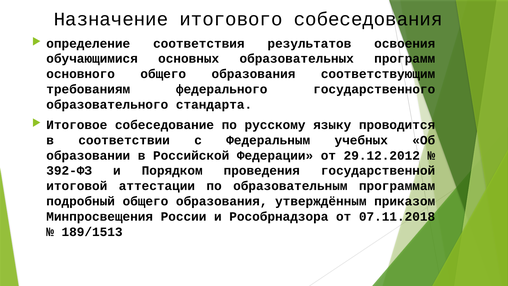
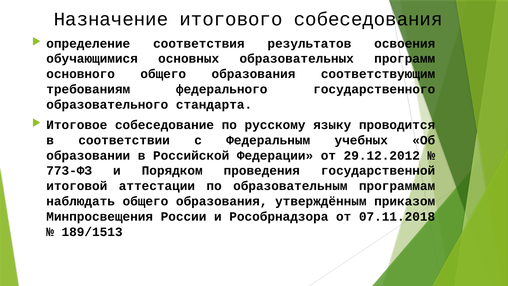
392-ФЗ: 392-ФЗ -> 773-ФЗ (69, 171)
подробный: подробный -> наблюдать (81, 201)
